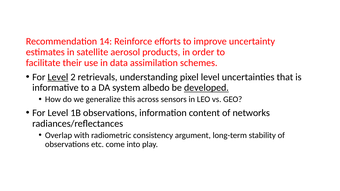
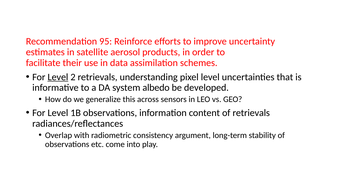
14: 14 -> 95 (106, 42)
developed underline: present -> none (206, 88)
of networks: networks -> retrievals (251, 113)
